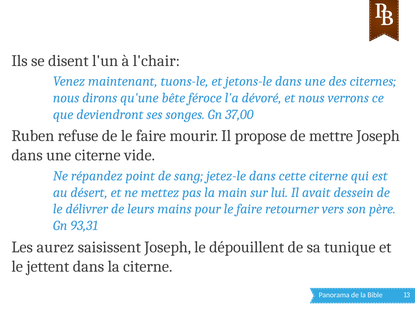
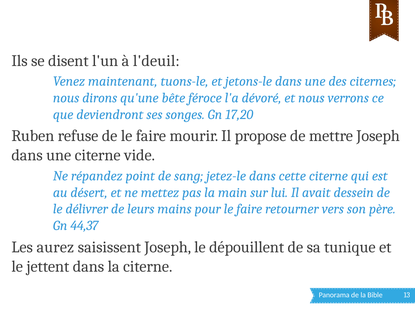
l'chair: l'chair -> l'deuil (156, 61)
37,00: 37,00 -> 17,20 (239, 115)
93,31: 93,31 -> 44,37 (84, 226)
